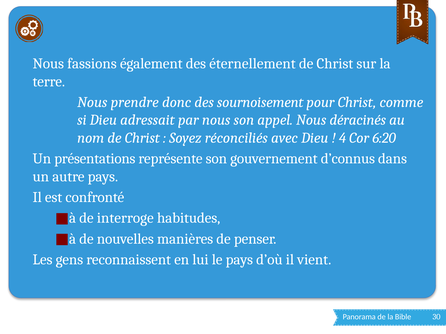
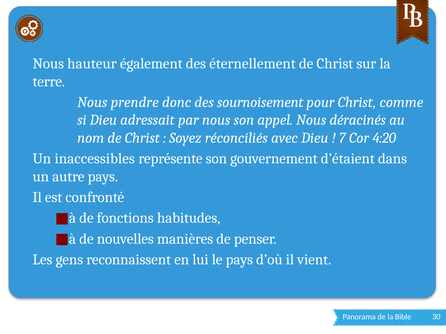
fassions: fassions -> hauteur (92, 64)
4: 4 -> 7 (342, 138)
6:20: 6:20 -> 4:20 (384, 138)
présentations: présentations -> inaccessibles (95, 159)
d’connus: d’connus -> d’étaient (348, 159)
interroge: interroge -> fonctions (125, 218)
